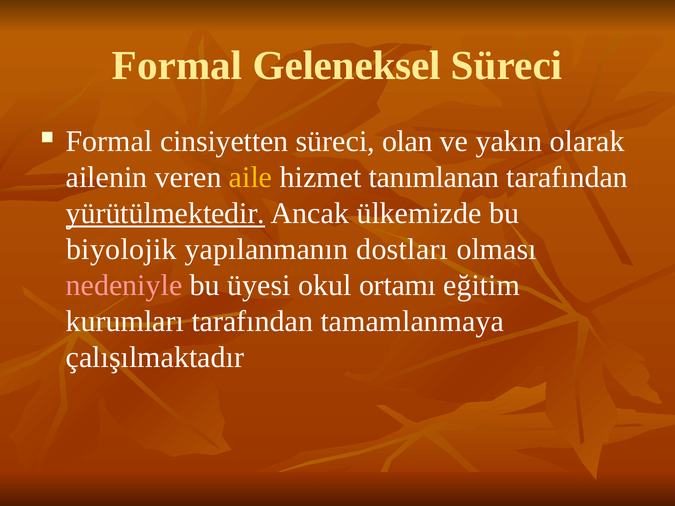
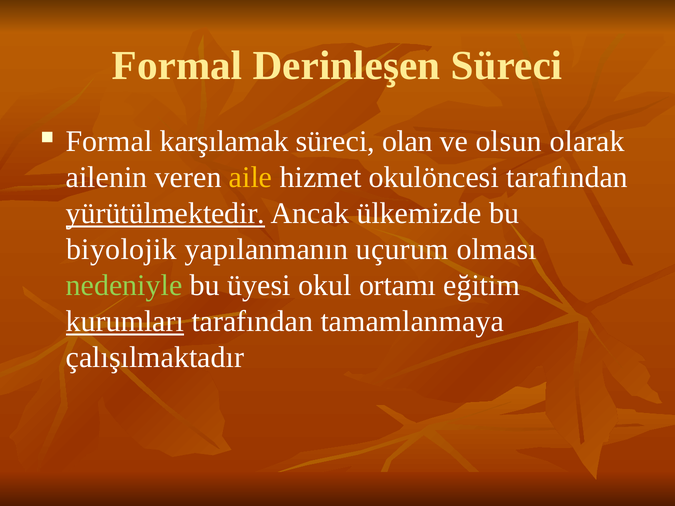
Geleneksel: Geleneksel -> Derinleşen (347, 66)
cinsiyetten: cinsiyetten -> karşılamak (224, 142)
yakın: yakın -> olsun (509, 142)
tanımlanan: tanımlanan -> okulöncesi (434, 178)
dostları: dostları -> uçurum (402, 250)
nedeniyle colour: pink -> light green (124, 286)
kurumları underline: none -> present (125, 322)
